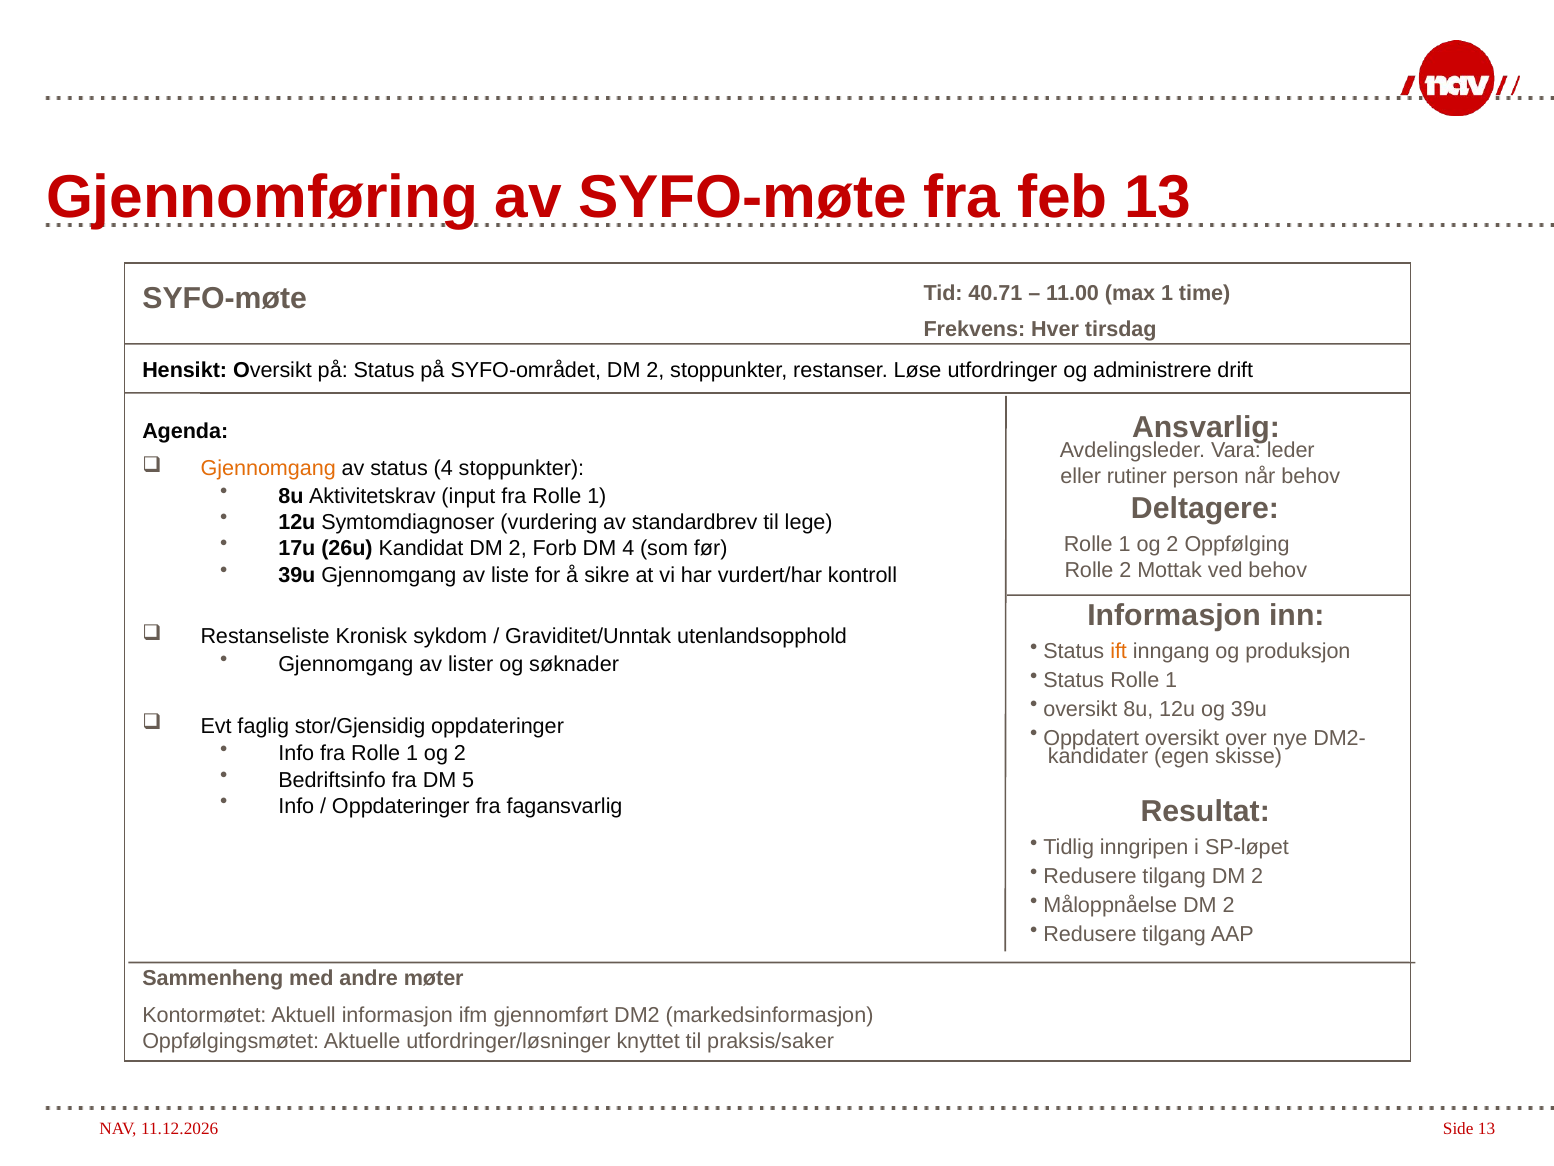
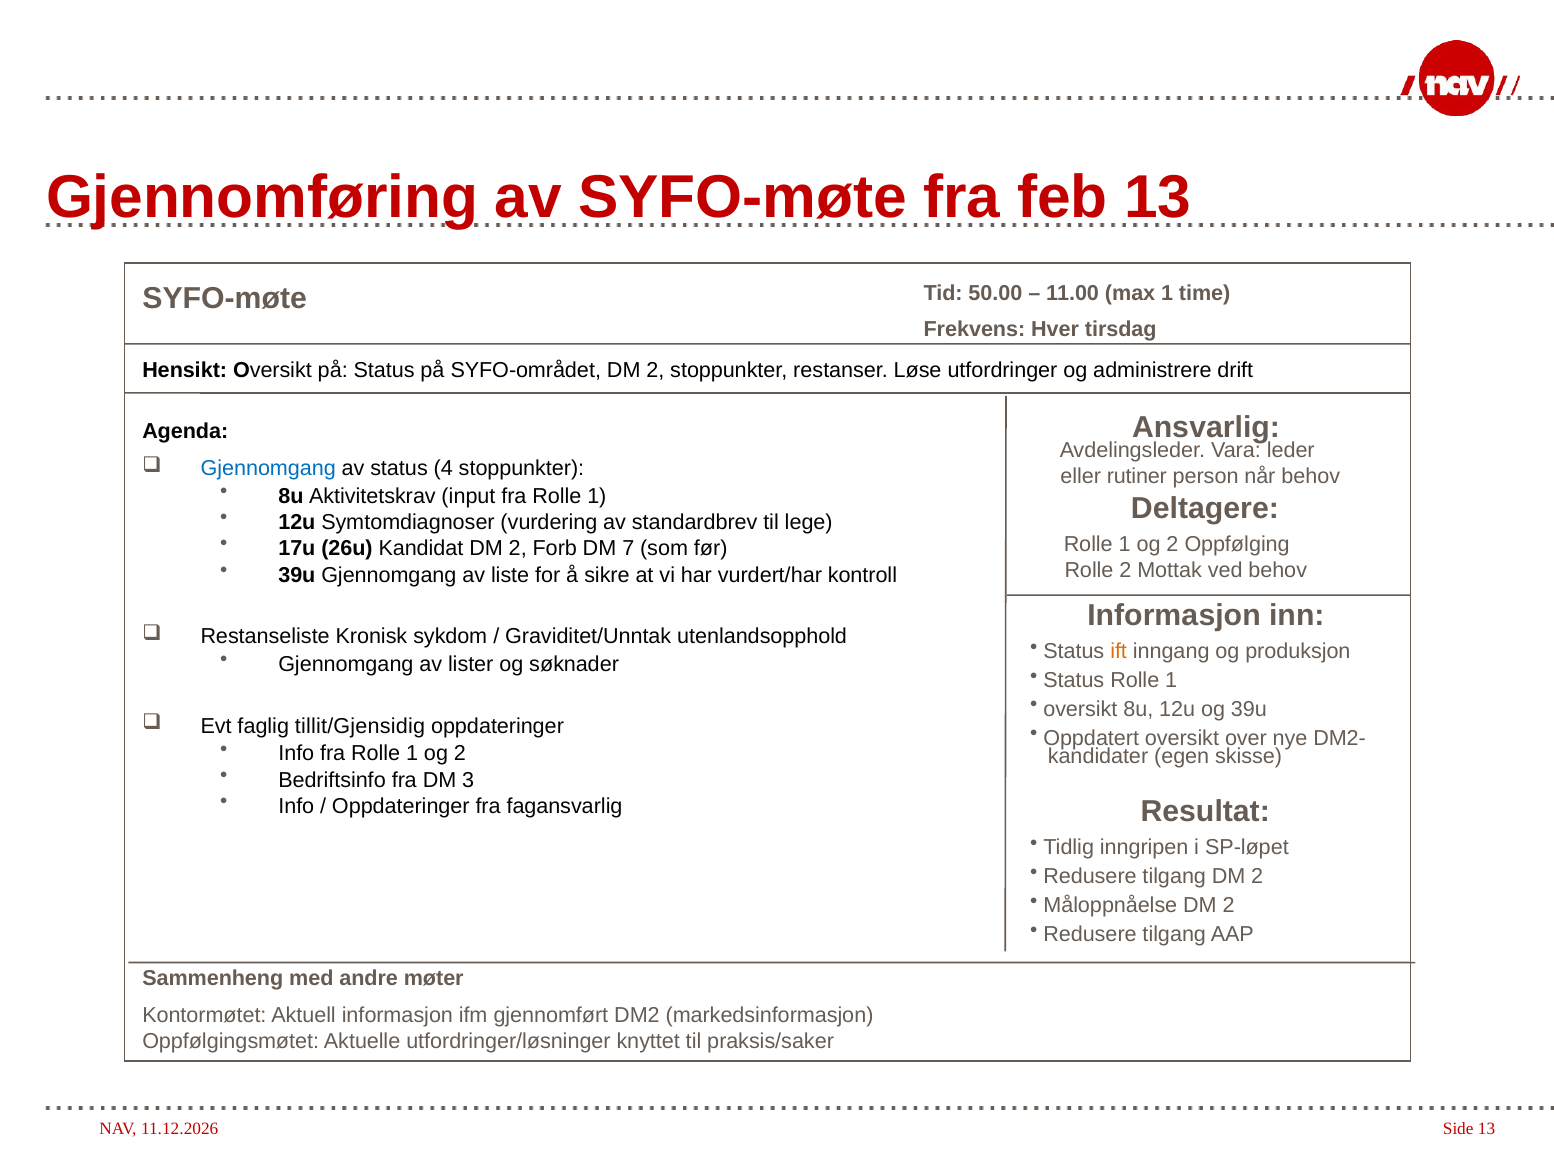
40.71: 40.71 -> 50.00 (995, 293)
Gjennomgang colour: orange -> blue (268, 468)
DM 4: 4 -> 7 (628, 548)
stor/Gjensidig: stor/Gjensidig -> tillit/Gjensidig (360, 726)
5: 5 -> 3 (468, 780)
